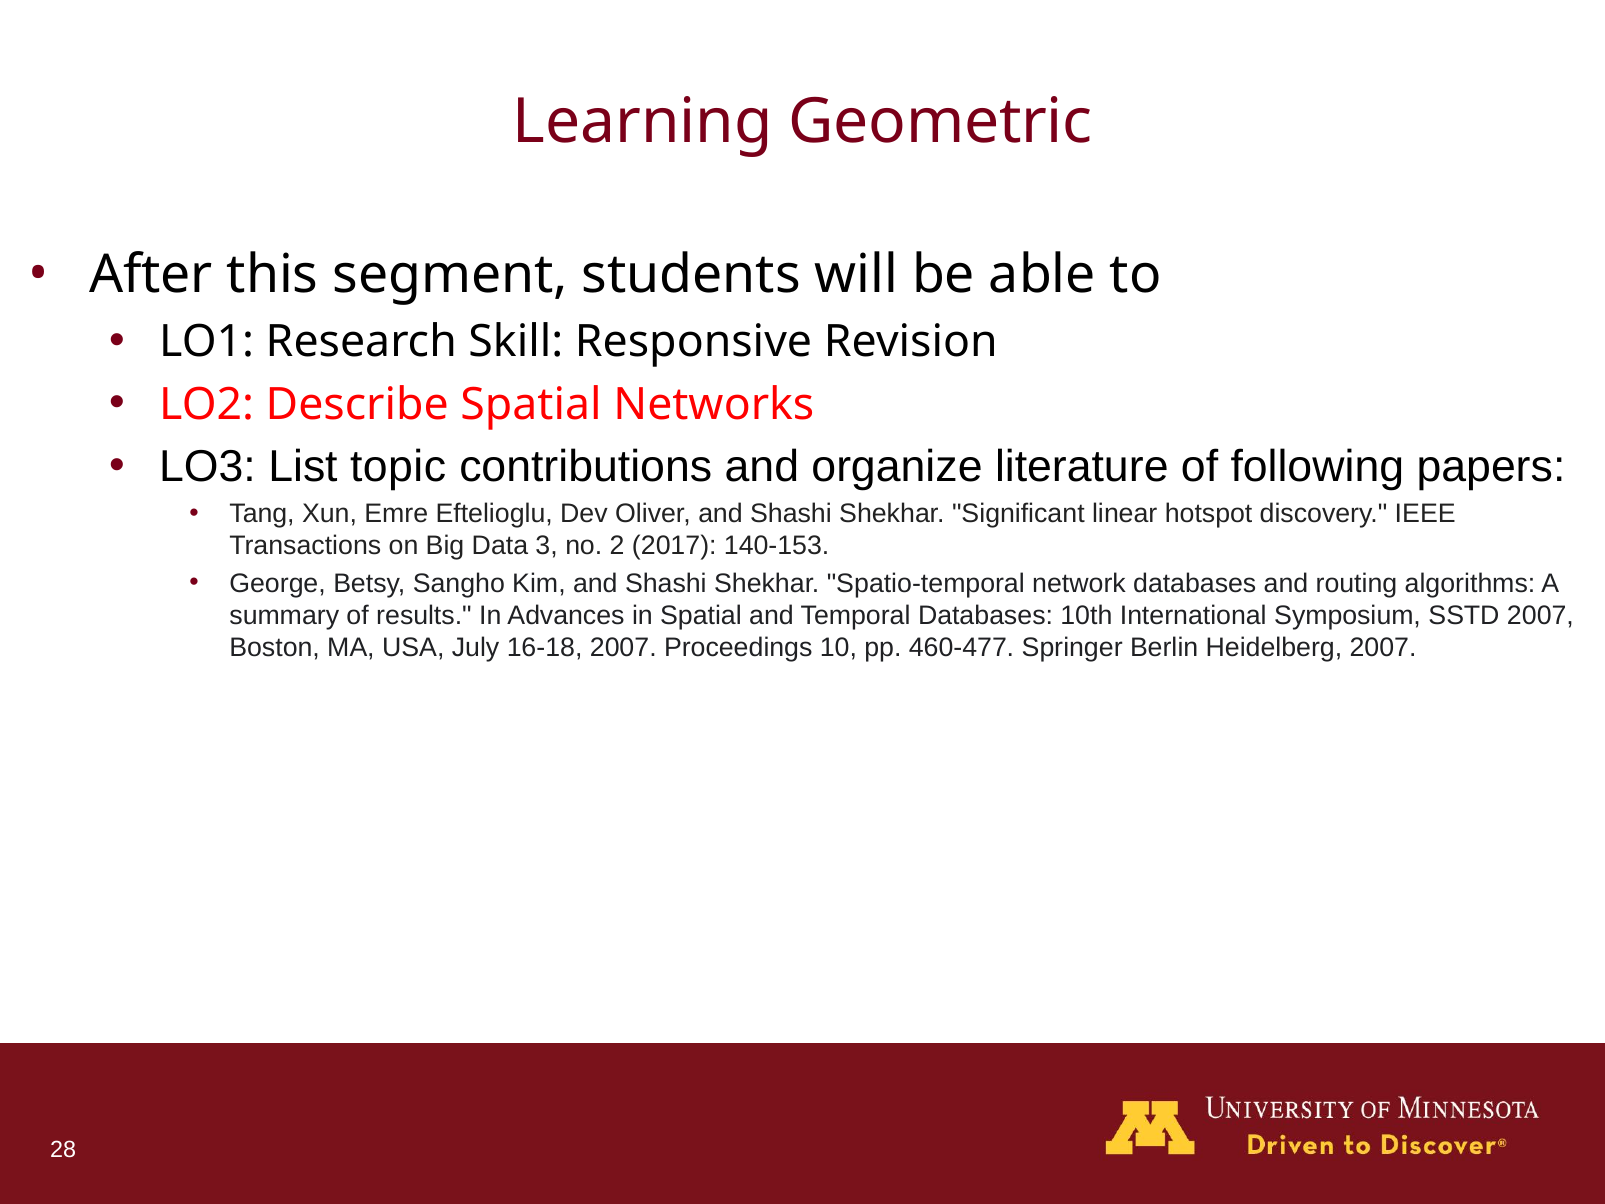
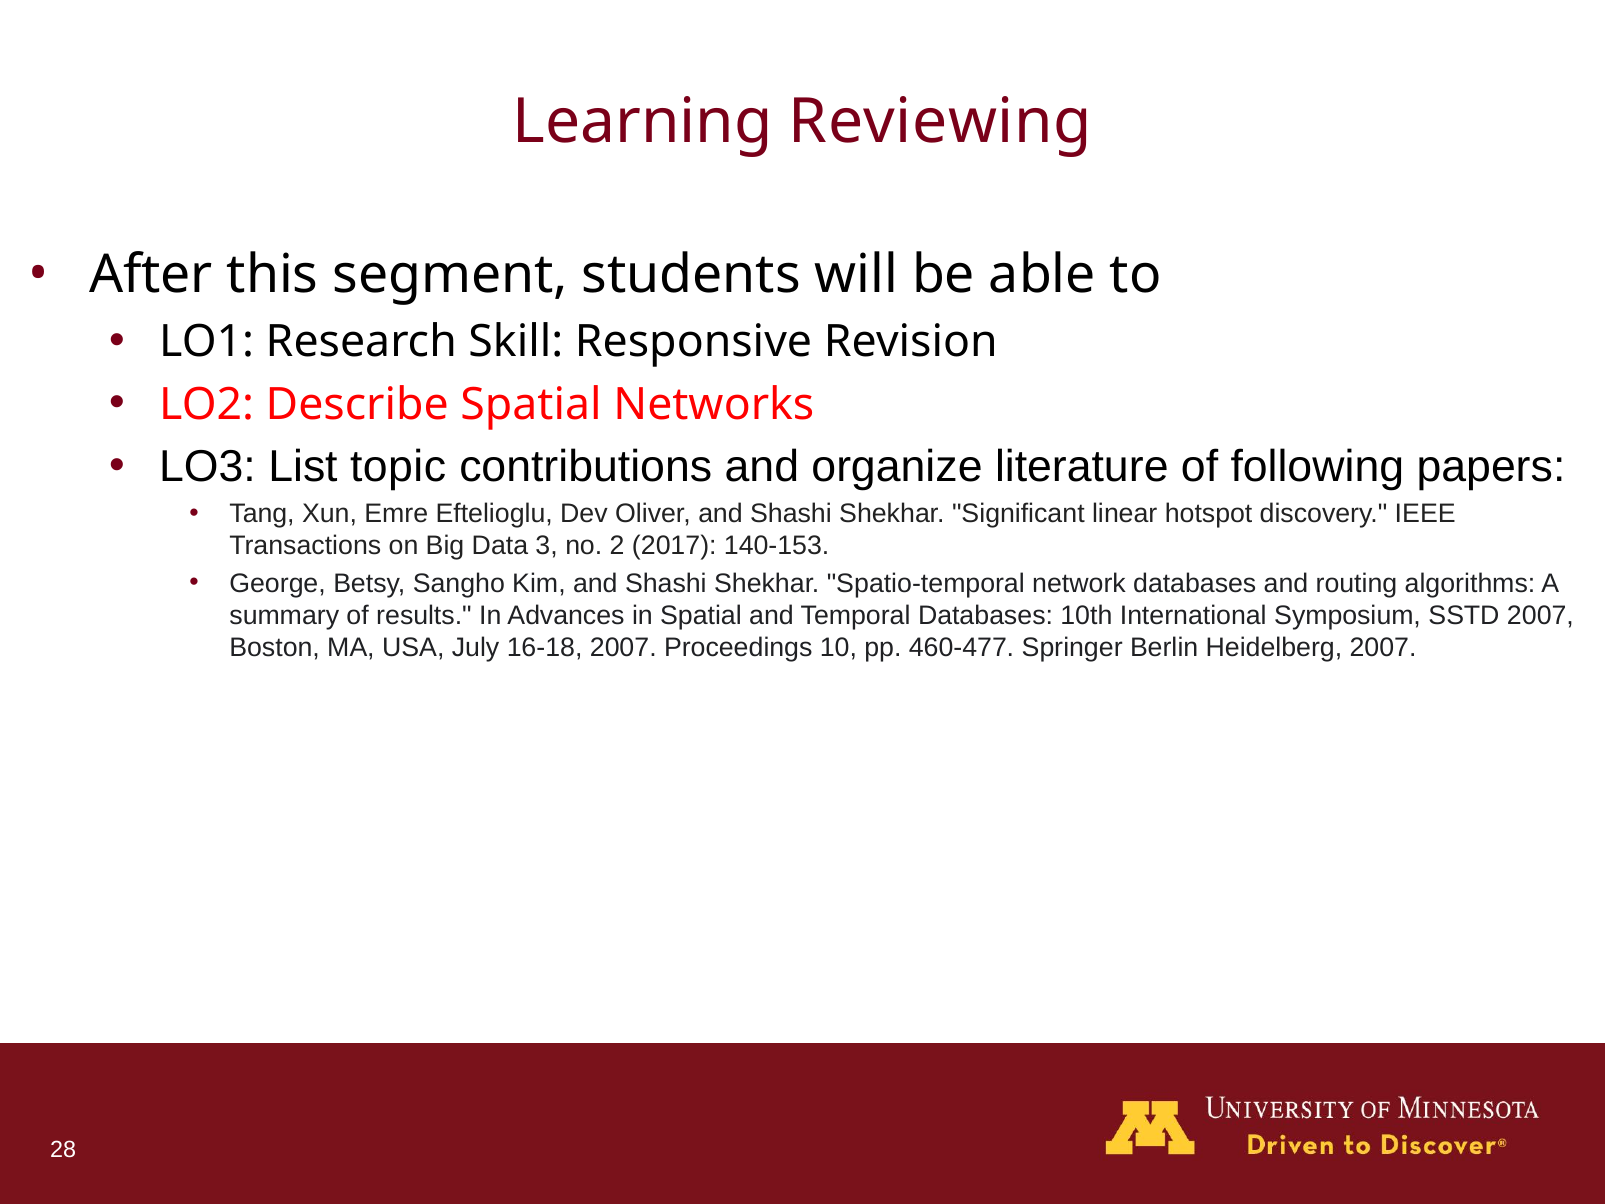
Geometric: Geometric -> Reviewing (940, 122)
